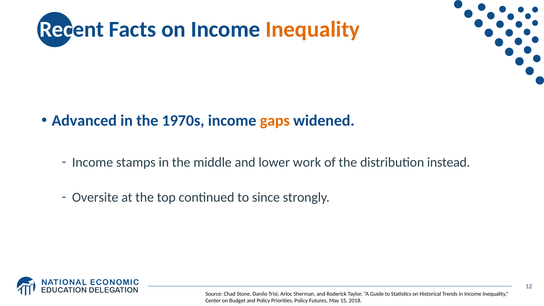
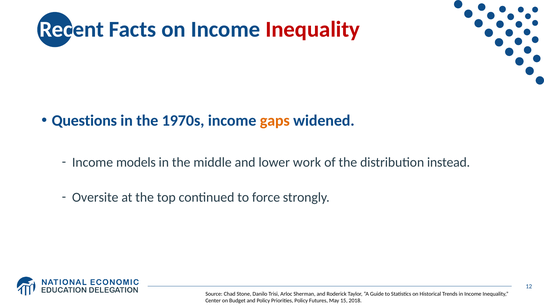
Inequality colour: orange -> red (313, 29)
Advanced: Advanced -> Questions (84, 121)
stamps: stamps -> models (136, 162)
since: since -> force (266, 197)
